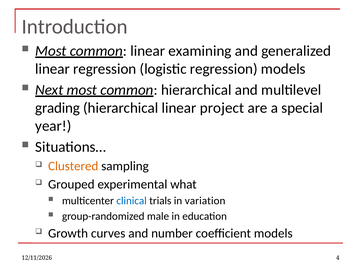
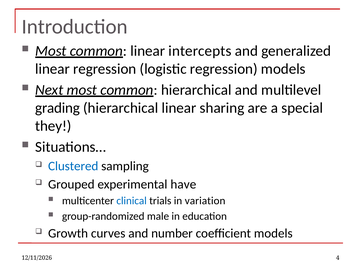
examining: examining -> intercepts (200, 51)
project: project -> sharing (222, 108)
year: year -> they (53, 126)
Clustered colour: orange -> blue (73, 167)
what: what -> have (183, 185)
